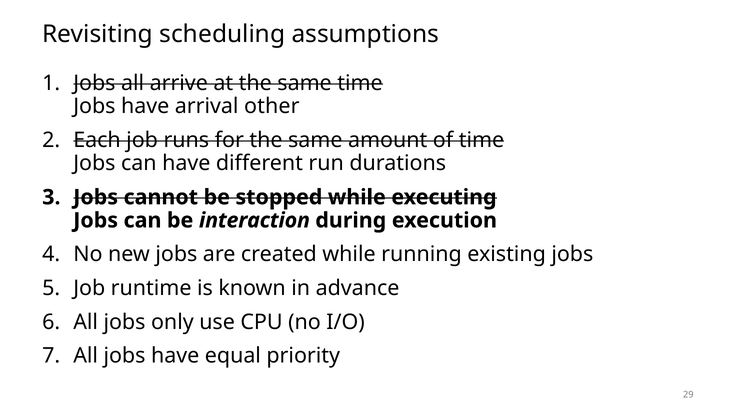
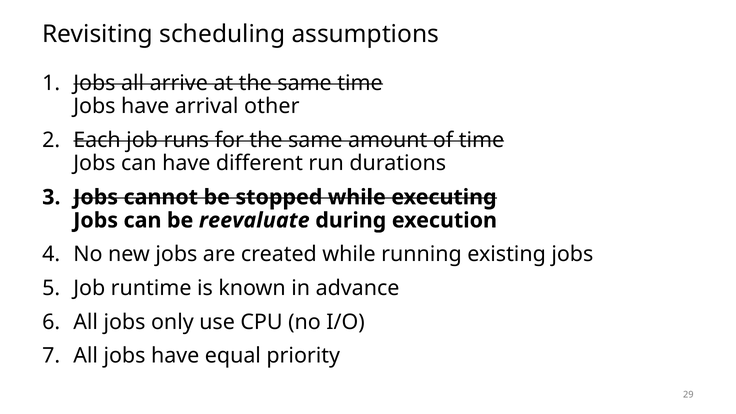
interaction: interaction -> reevaluate (254, 220)
